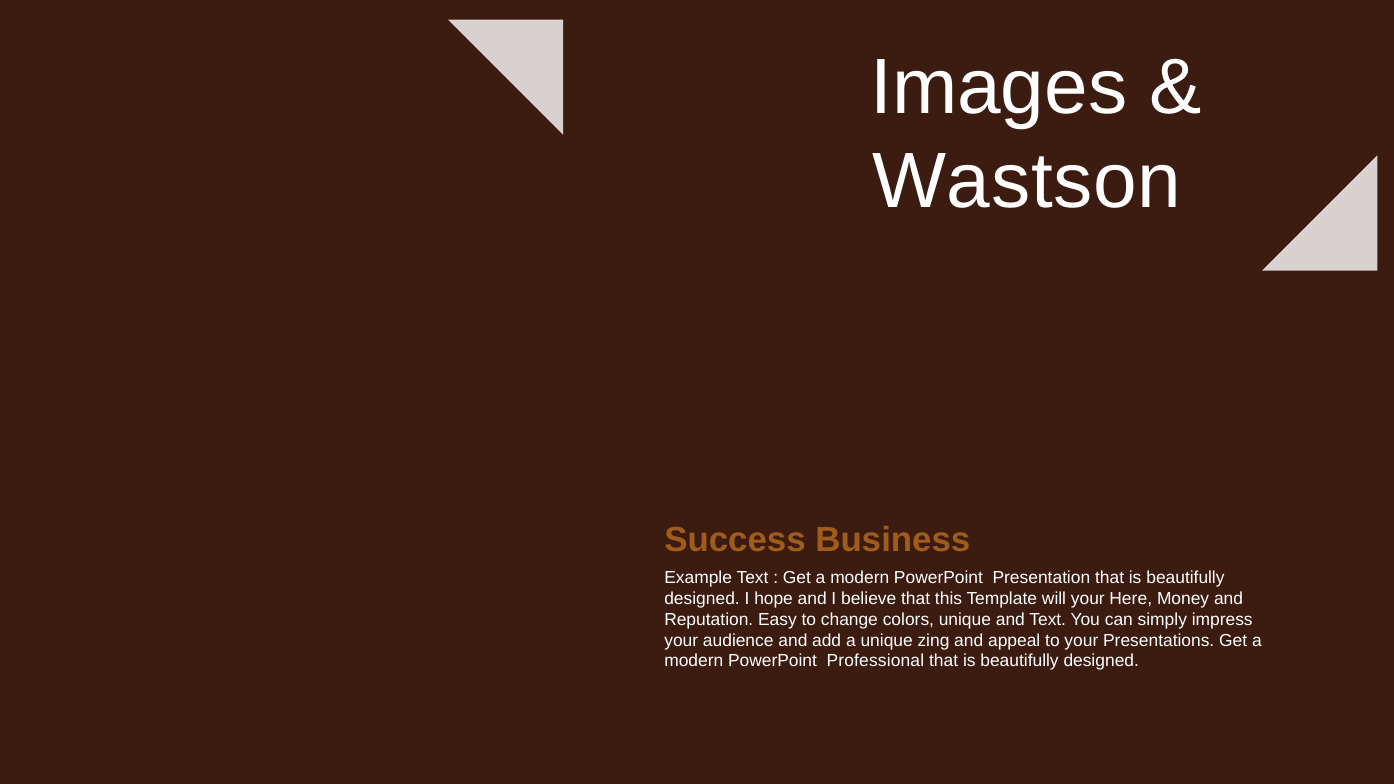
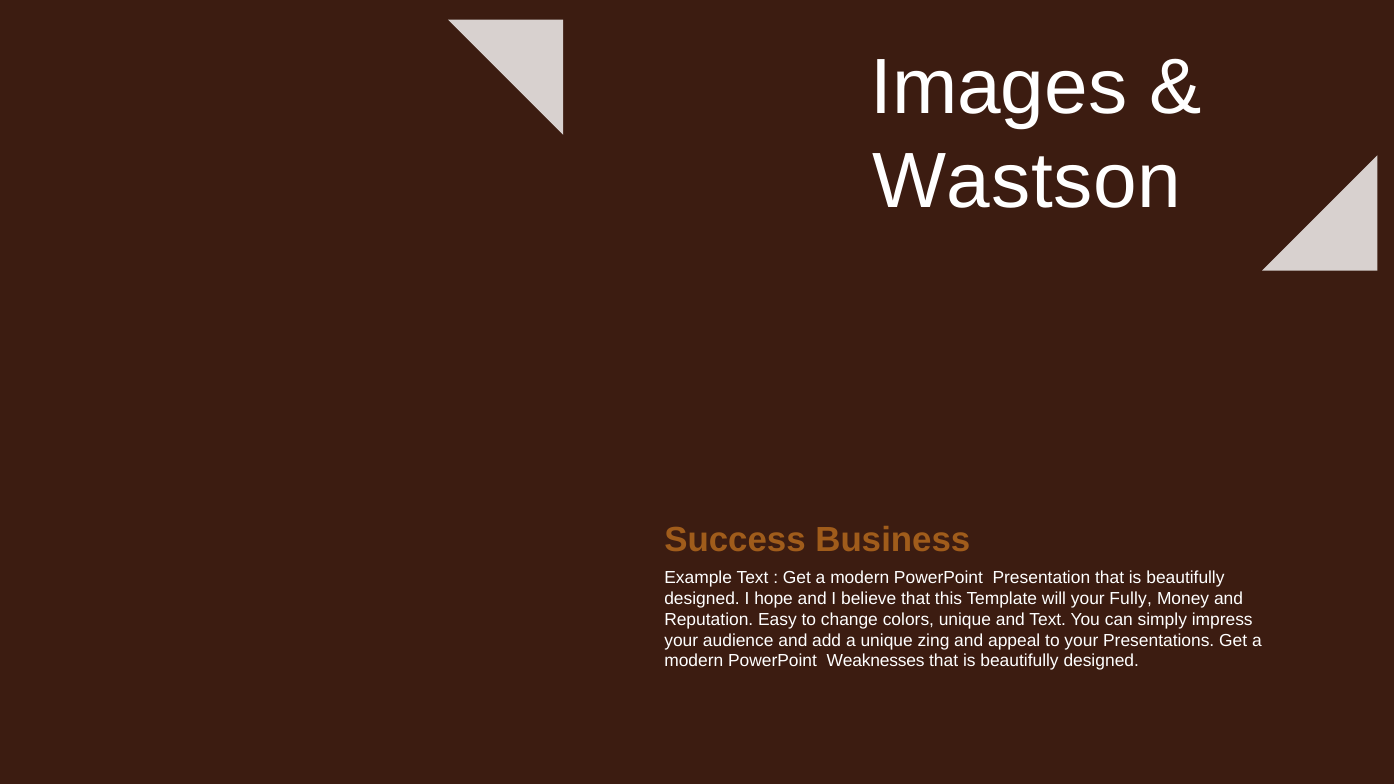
Here: Here -> Fully (1131, 599)
Professional: Professional -> Weaknesses (876, 661)
